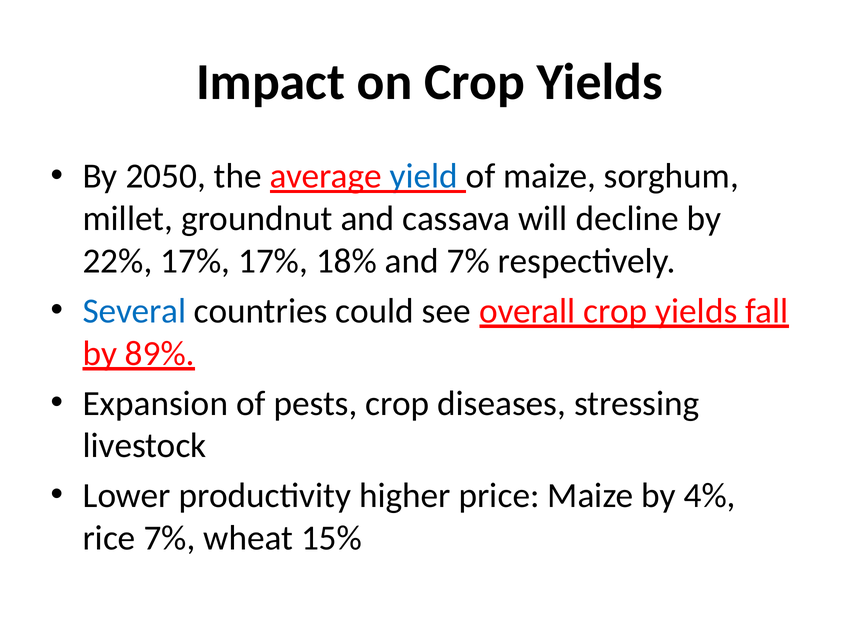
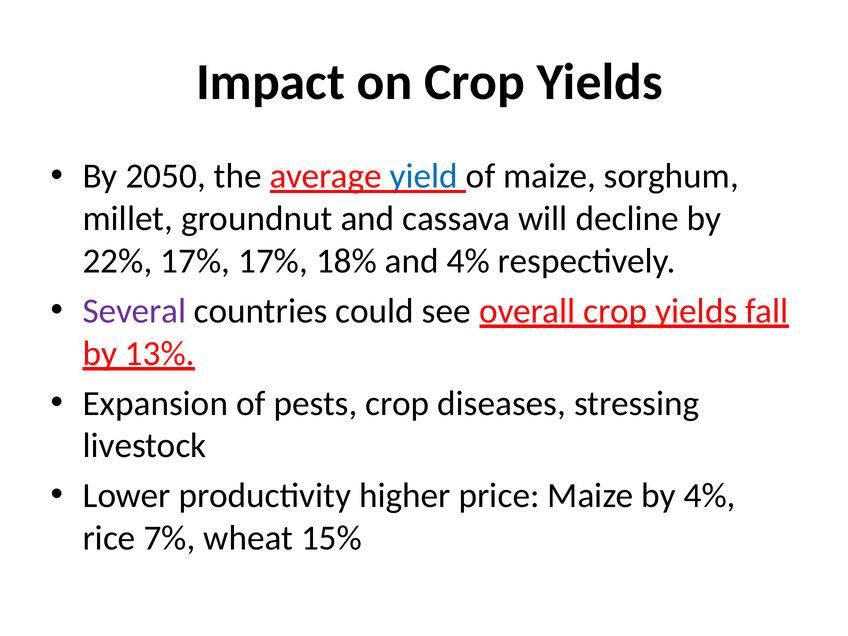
and 7%: 7% -> 4% (468, 261)
Several colour: blue -> purple (134, 311)
89%: 89% -> 13% (160, 353)
